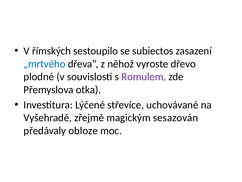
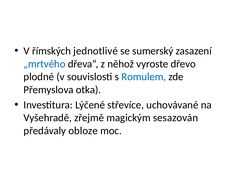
sestoupilo: sestoupilo -> jednotlivé (96, 51)
subiectos: subiectos -> sumerský (153, 51)
Romulem colour: purple -> blue (144, 77)
